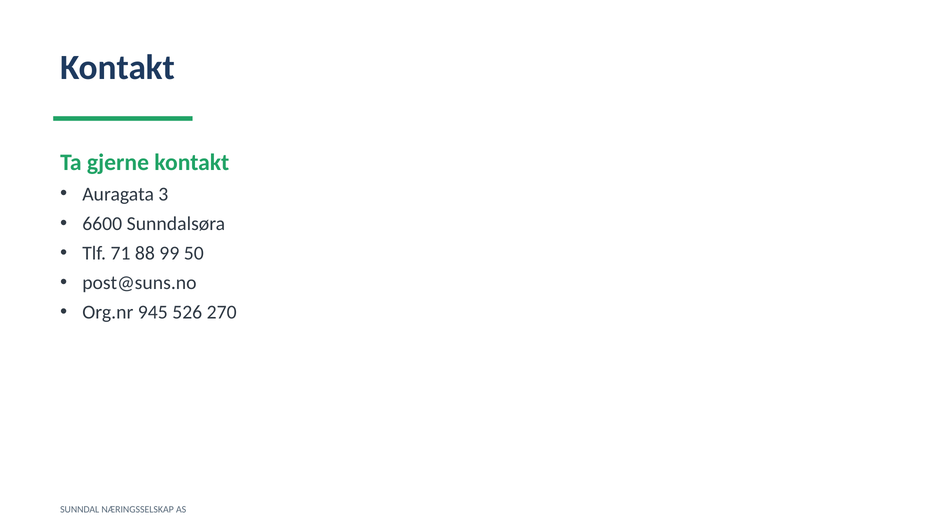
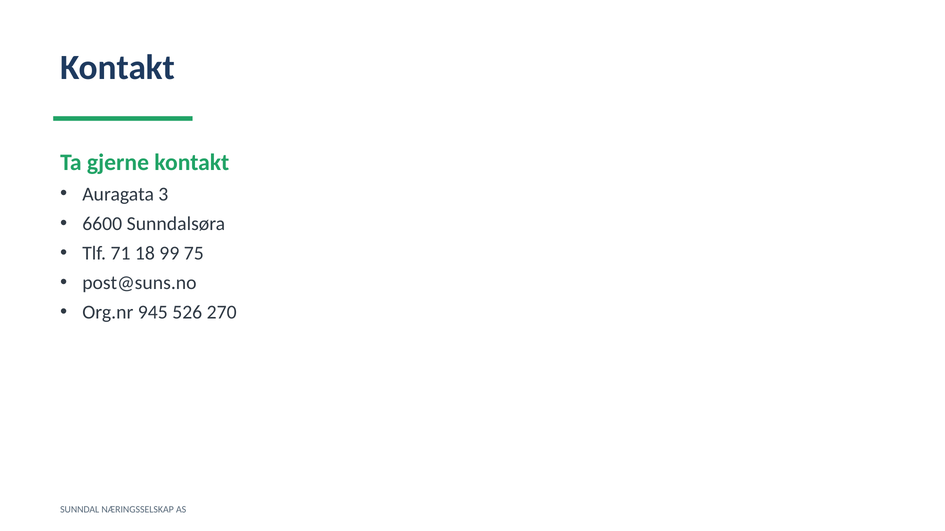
88: 88 -> 18 (145, 253)
50: 50 -> 75 (194, 253)
